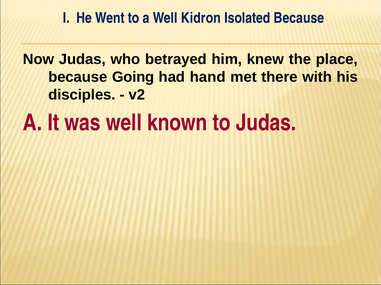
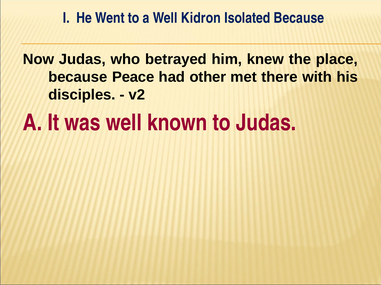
Going: Going -> Peace (133, 77)
hand: hand -> other (208, 77)
